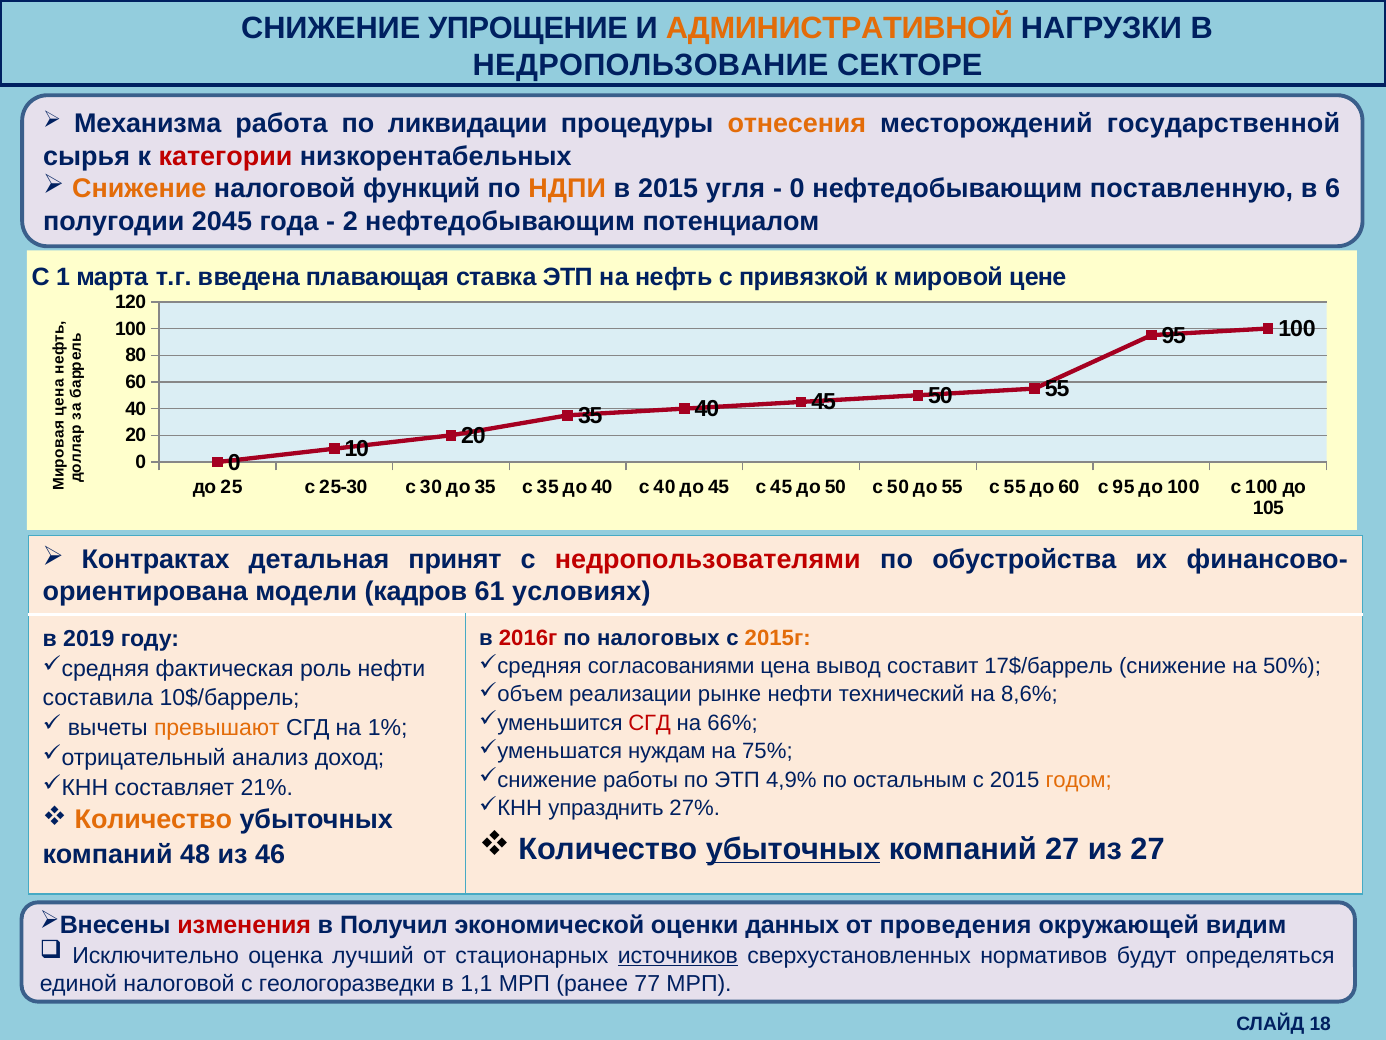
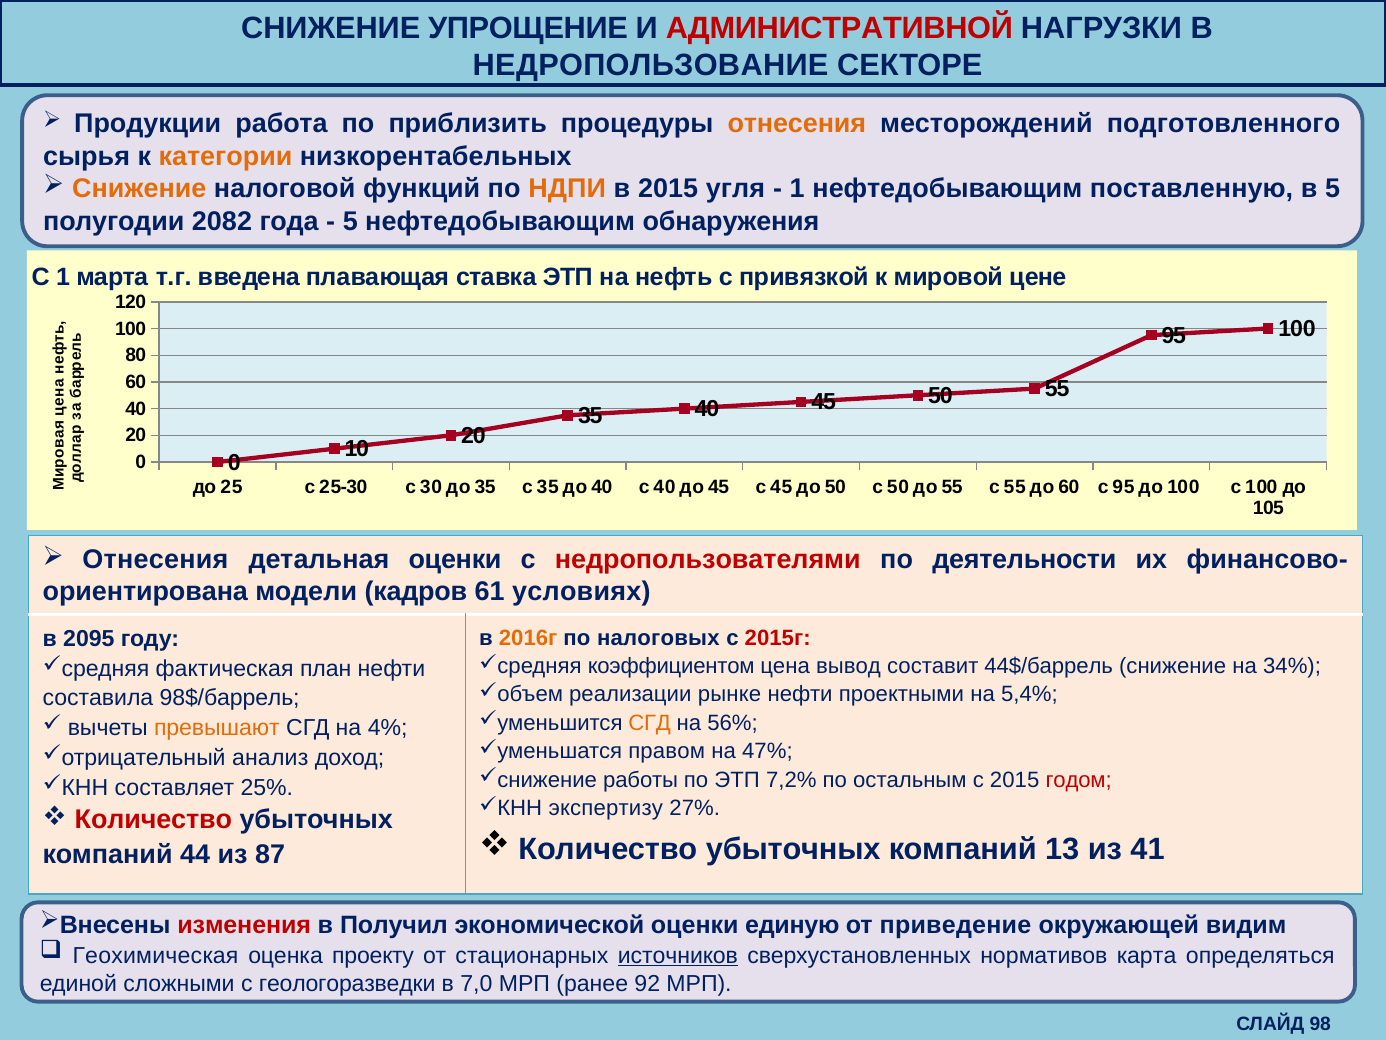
АДМИНИСТРАТИВНОЙ colour: orange -> red (839, 28)
Механизма: Механизма -> Продукции (148, 124)
ликвидации: ликвидации -> приблизить (468, 124)
государственной: государственной -> подготовленного (1223, 124)
категории colour: red -> orange (225, 156)
0: 0 -> 1 (797, 189)
в 6: 6 -> 5 (1333, 189)
2045: 2045 -> 2082 (222, 221)
2: 2 -> 5 (350, 221)
потенциалом: потенциалом -> обнаружения (731, 221)
Контрактах: Контрактах -> Отнесения (155, 559)
детальная принят: принят -> оценки (455, 559)
обустройства: обустройства -> деятельности (1024, 559)
2016г colour: red -> orange (528, 638)
2015г colour: orange -> red (778, 638)
2019: 2019 -> 2095 (89, 638)
согласованиями: согласованиями -> коэффициентом (671, 666)
17$/баррель: 17$/баррель -> 44$/баррель (1049, 666)
50%: 50% -> 34% (1292, 666)
роль: роль -> план (326, 668)
технический: технический -> проектными (901, 694)
8,6%: 8,6% -> 5,4% (1029, 694)
10$/баррель: 10$/баррель -> 98$/баррель (230, 698)
СГД colour: red -> orange (650, 723)
66%: 66% -> 56% (733, 723)
1%: 1% -> 4% (388, 728)
нуждам: нуждам -> правом (667, 751)
75%: 75% -> 47% (767, 751)
4,9%: 4,9% -> 7,2% (791, 779)
годом colour: orange -> red (1079, 779)
21%: 21% -> 25% (267, 787)
упразднить: упразднить -> экспертизу (606, 808)
Количество colour: orange -> red (153, 820)
убыточных underline: present -> none (793, 849)
компаний 27: 27 -> 13 (1062, 849)
из 27: 27 -> 41 (1148, 849)
48: 48 -> 44 (195, 854)
46: 46 -> 87 (270, 854)
данных: данных -> единую (792, 924)
проведения: проведения -> приведение (955, 924)
Исключительно: Исключительно -> Геохимическая (155, 955)
лучший: лучший -> проекту (373, 955)
будут: будут -> карта (1147, 955)
единой налоговой: налоговой -> сложными (179, 983)
1,1: 1,1 -> 7,0 (476, 983)
77: 77 -> 92 (647, 983)
18: 18 -> 98 (1320, 1024)
